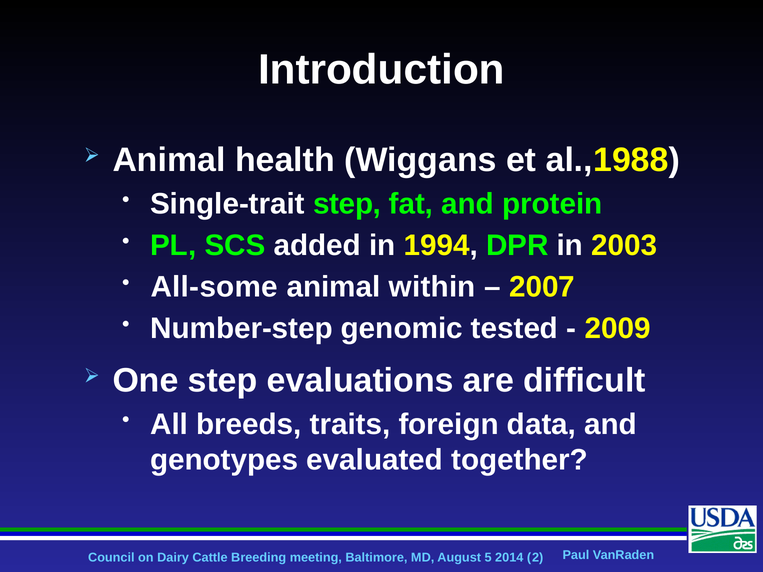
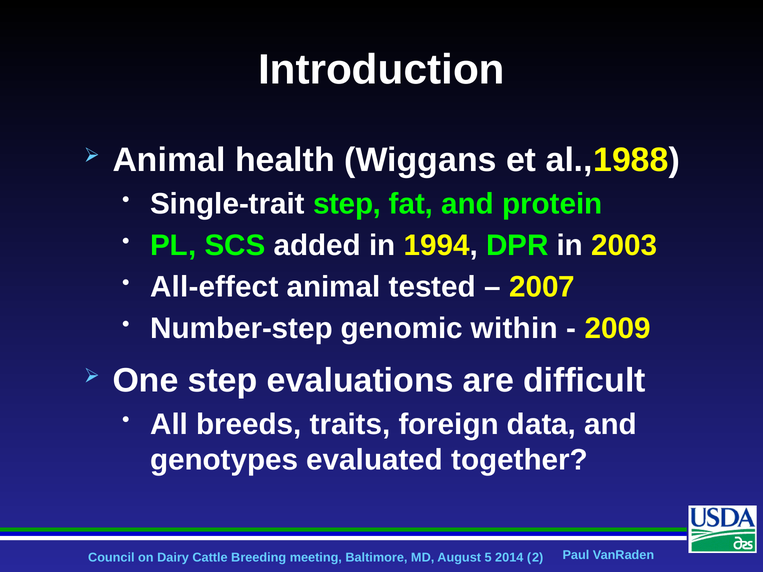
All-some: All-some -> All-effect (214, 287)
within: within -> tested (432, 287)
tested: tested -> within (514, 329)
